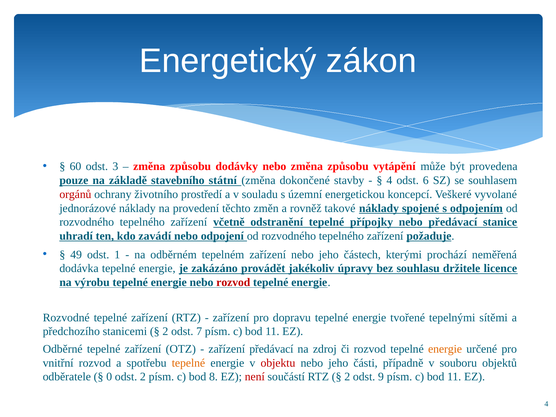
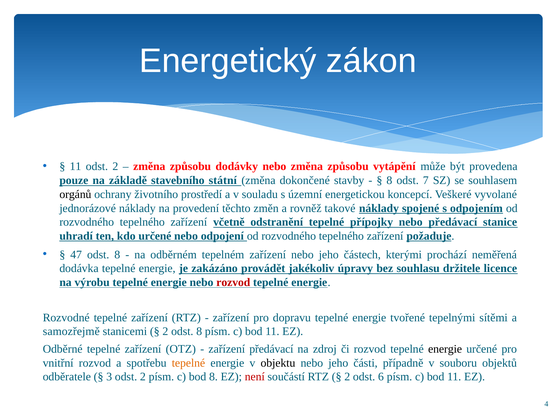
60: 60 -> 11 (75, 167)
3: 3 -> 2 (115, 167)
4: 4 -> 8 (389, 180)
6: 6 -> 7 (426, 180)
orgánů colour: red -> black (75, 194)
kdo zavádí: zavádí -> určené (155, 236)
49: 49 -> 47 (76, 255)
1: 1 -> 8 (117, 255)
předchozího: předchozího -> samozřejmě (71, 331)
2 odst 7: 7 -> 8 (199, 331)
energie colour: orange -> black (445, 349)
objektu colour: red -> black (278, 363)
0: 0 -> 3 (109, 377)
9: 9 -> 6 (381, 377)
